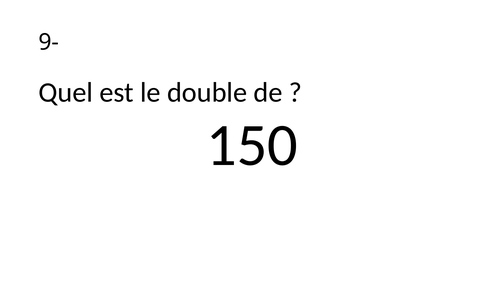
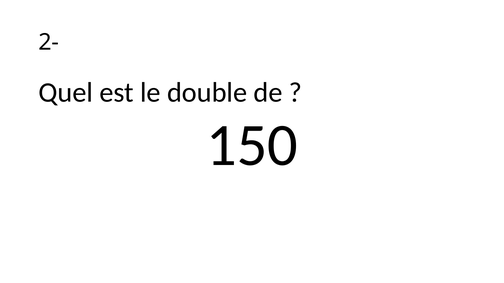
9-: 9- -> 2- (49, 42)
